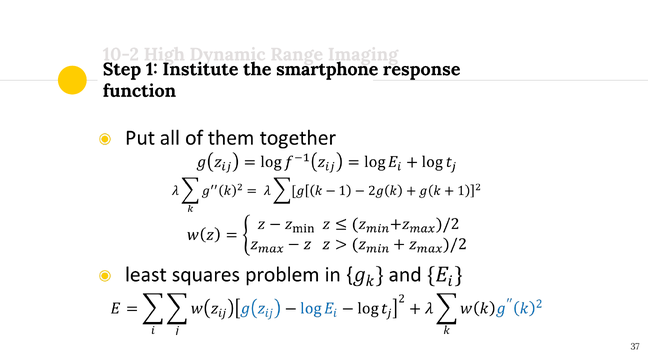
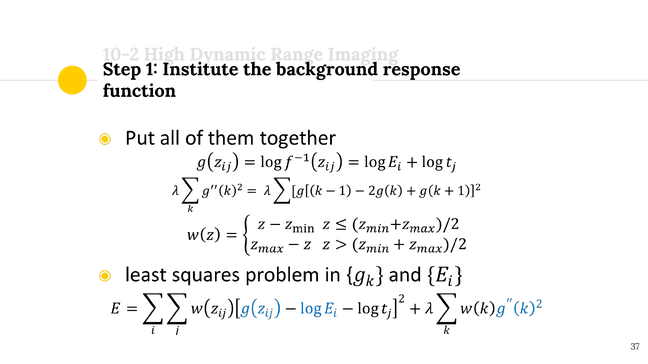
smartphone: smartphone -> background (327, 69)
